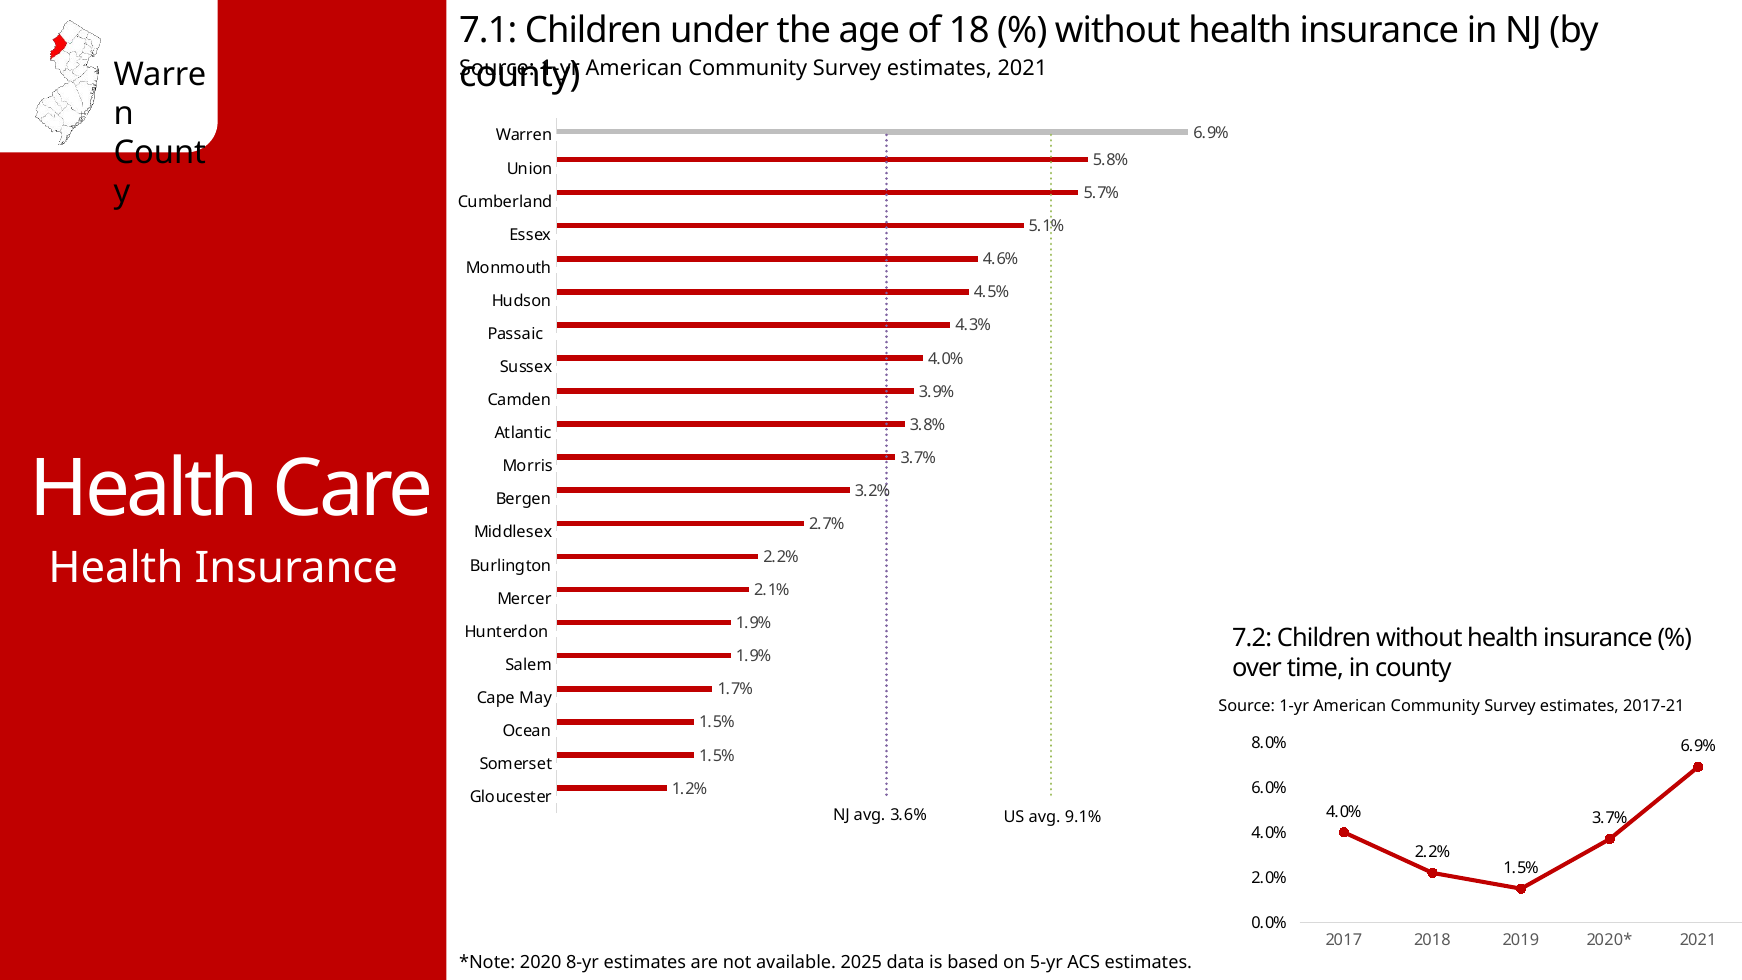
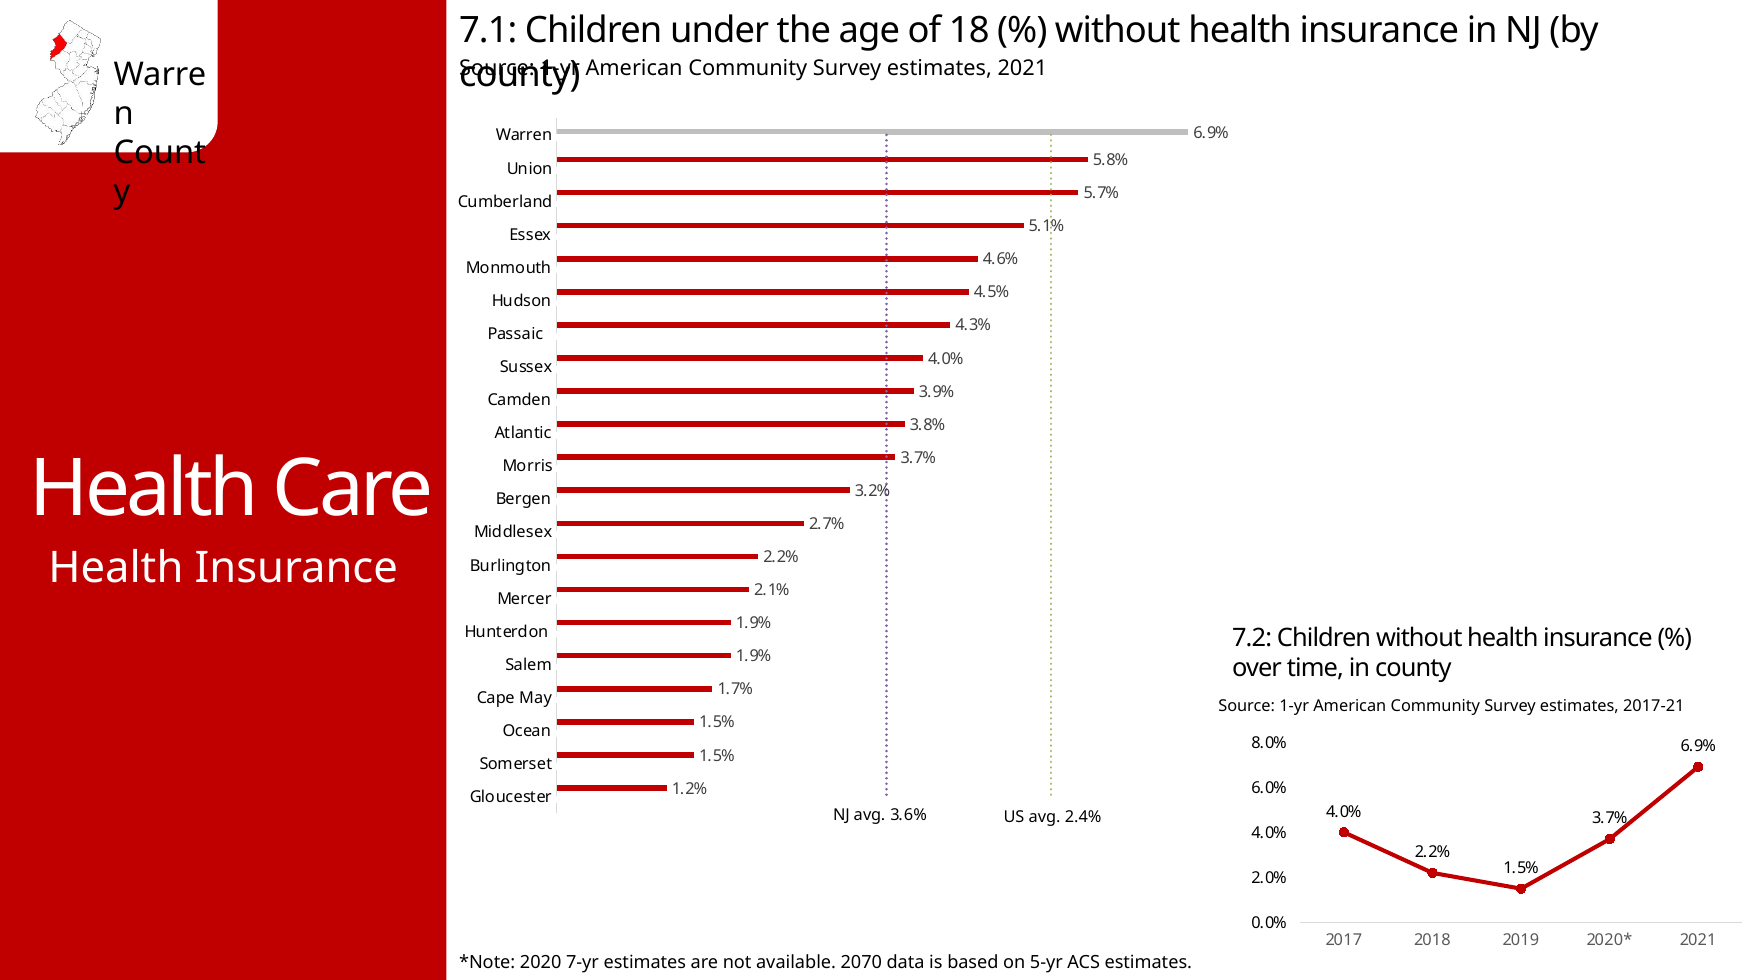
9.1%: 9.1% -> 2.4% (1083, 817)
8-yr: 8-yr -> 7-yr (583, 962)
2025: 2025 -> 2070 (861, 962)
